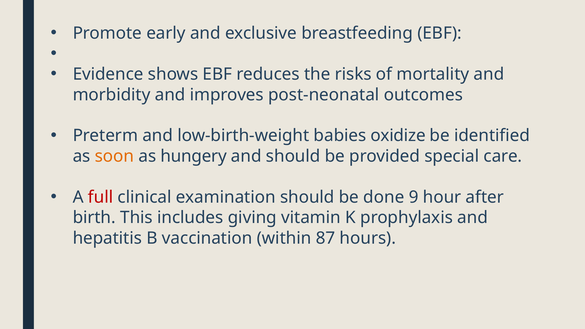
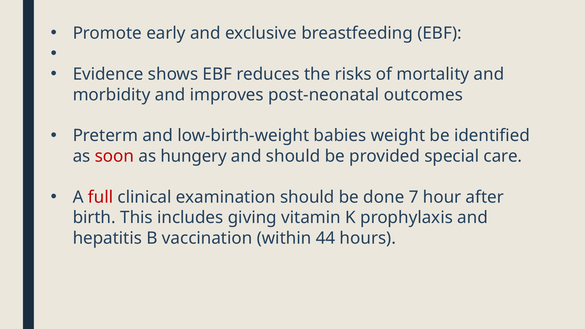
oxidize: oxidize -> weight (398, 136)
soon colour: orange -> red (114, 156)
9: 9 -> 7 (414, 197)
87: 87 -> 44 (325, 238)
